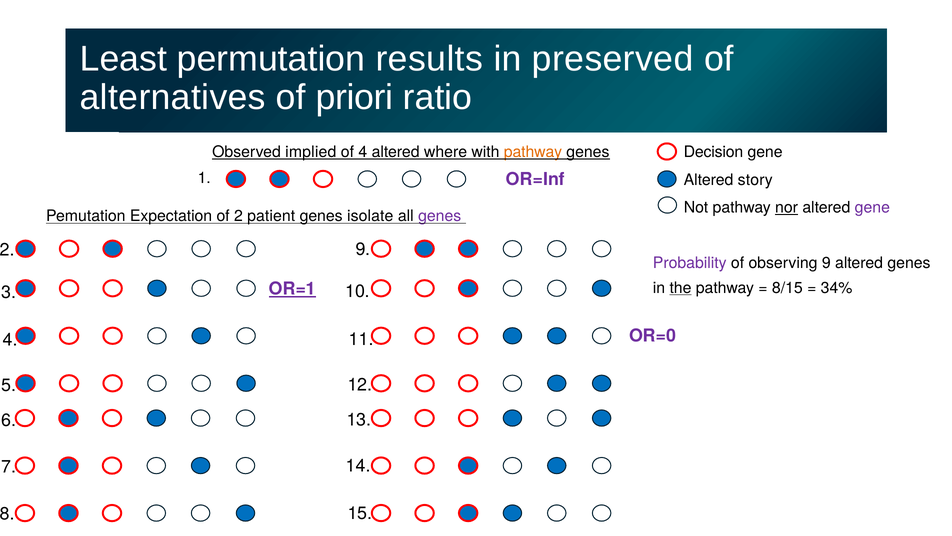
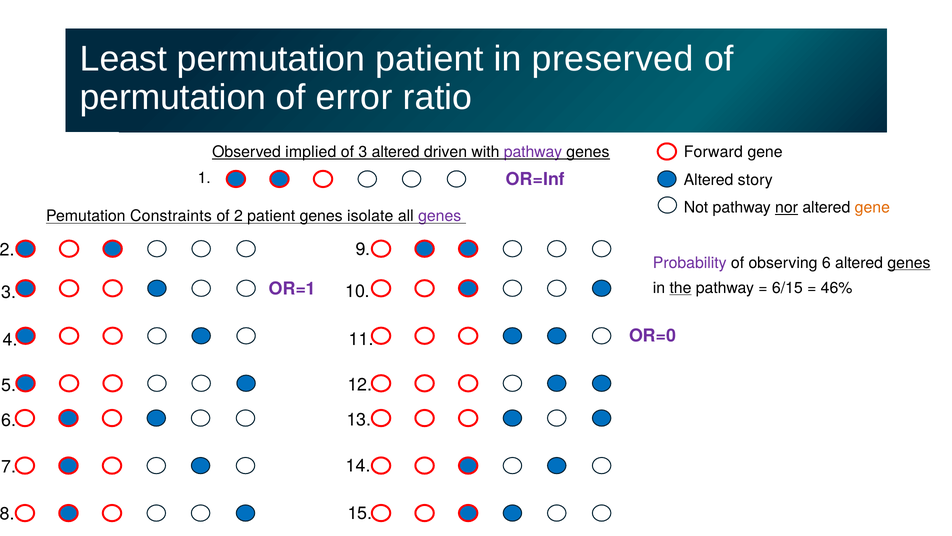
permutation results: results -> patient (429, 59)
alternatives: alternatives -> permutation (173, 98)
priori: priori -> error (354, 98)
of 4: 4 -> 3 (363, 152)
where: where -> driven (446, 152)
pathway colour: orange -> purple (533, 152)
Decision: Decision -> Forward (713, 152)
gene colour: purple -> orange (872, 207)
Expectation: Expectation -> Constraints (171, 216)
observing 9: 9 -> 6 (826, 263)
genes underline: none -> present (909, 263)
8/15: 8/15 -> 6/15 (787, 288)
34%: 34% -> 46% (837, 288)
OR=1 underline: present -> none (292, 289)
